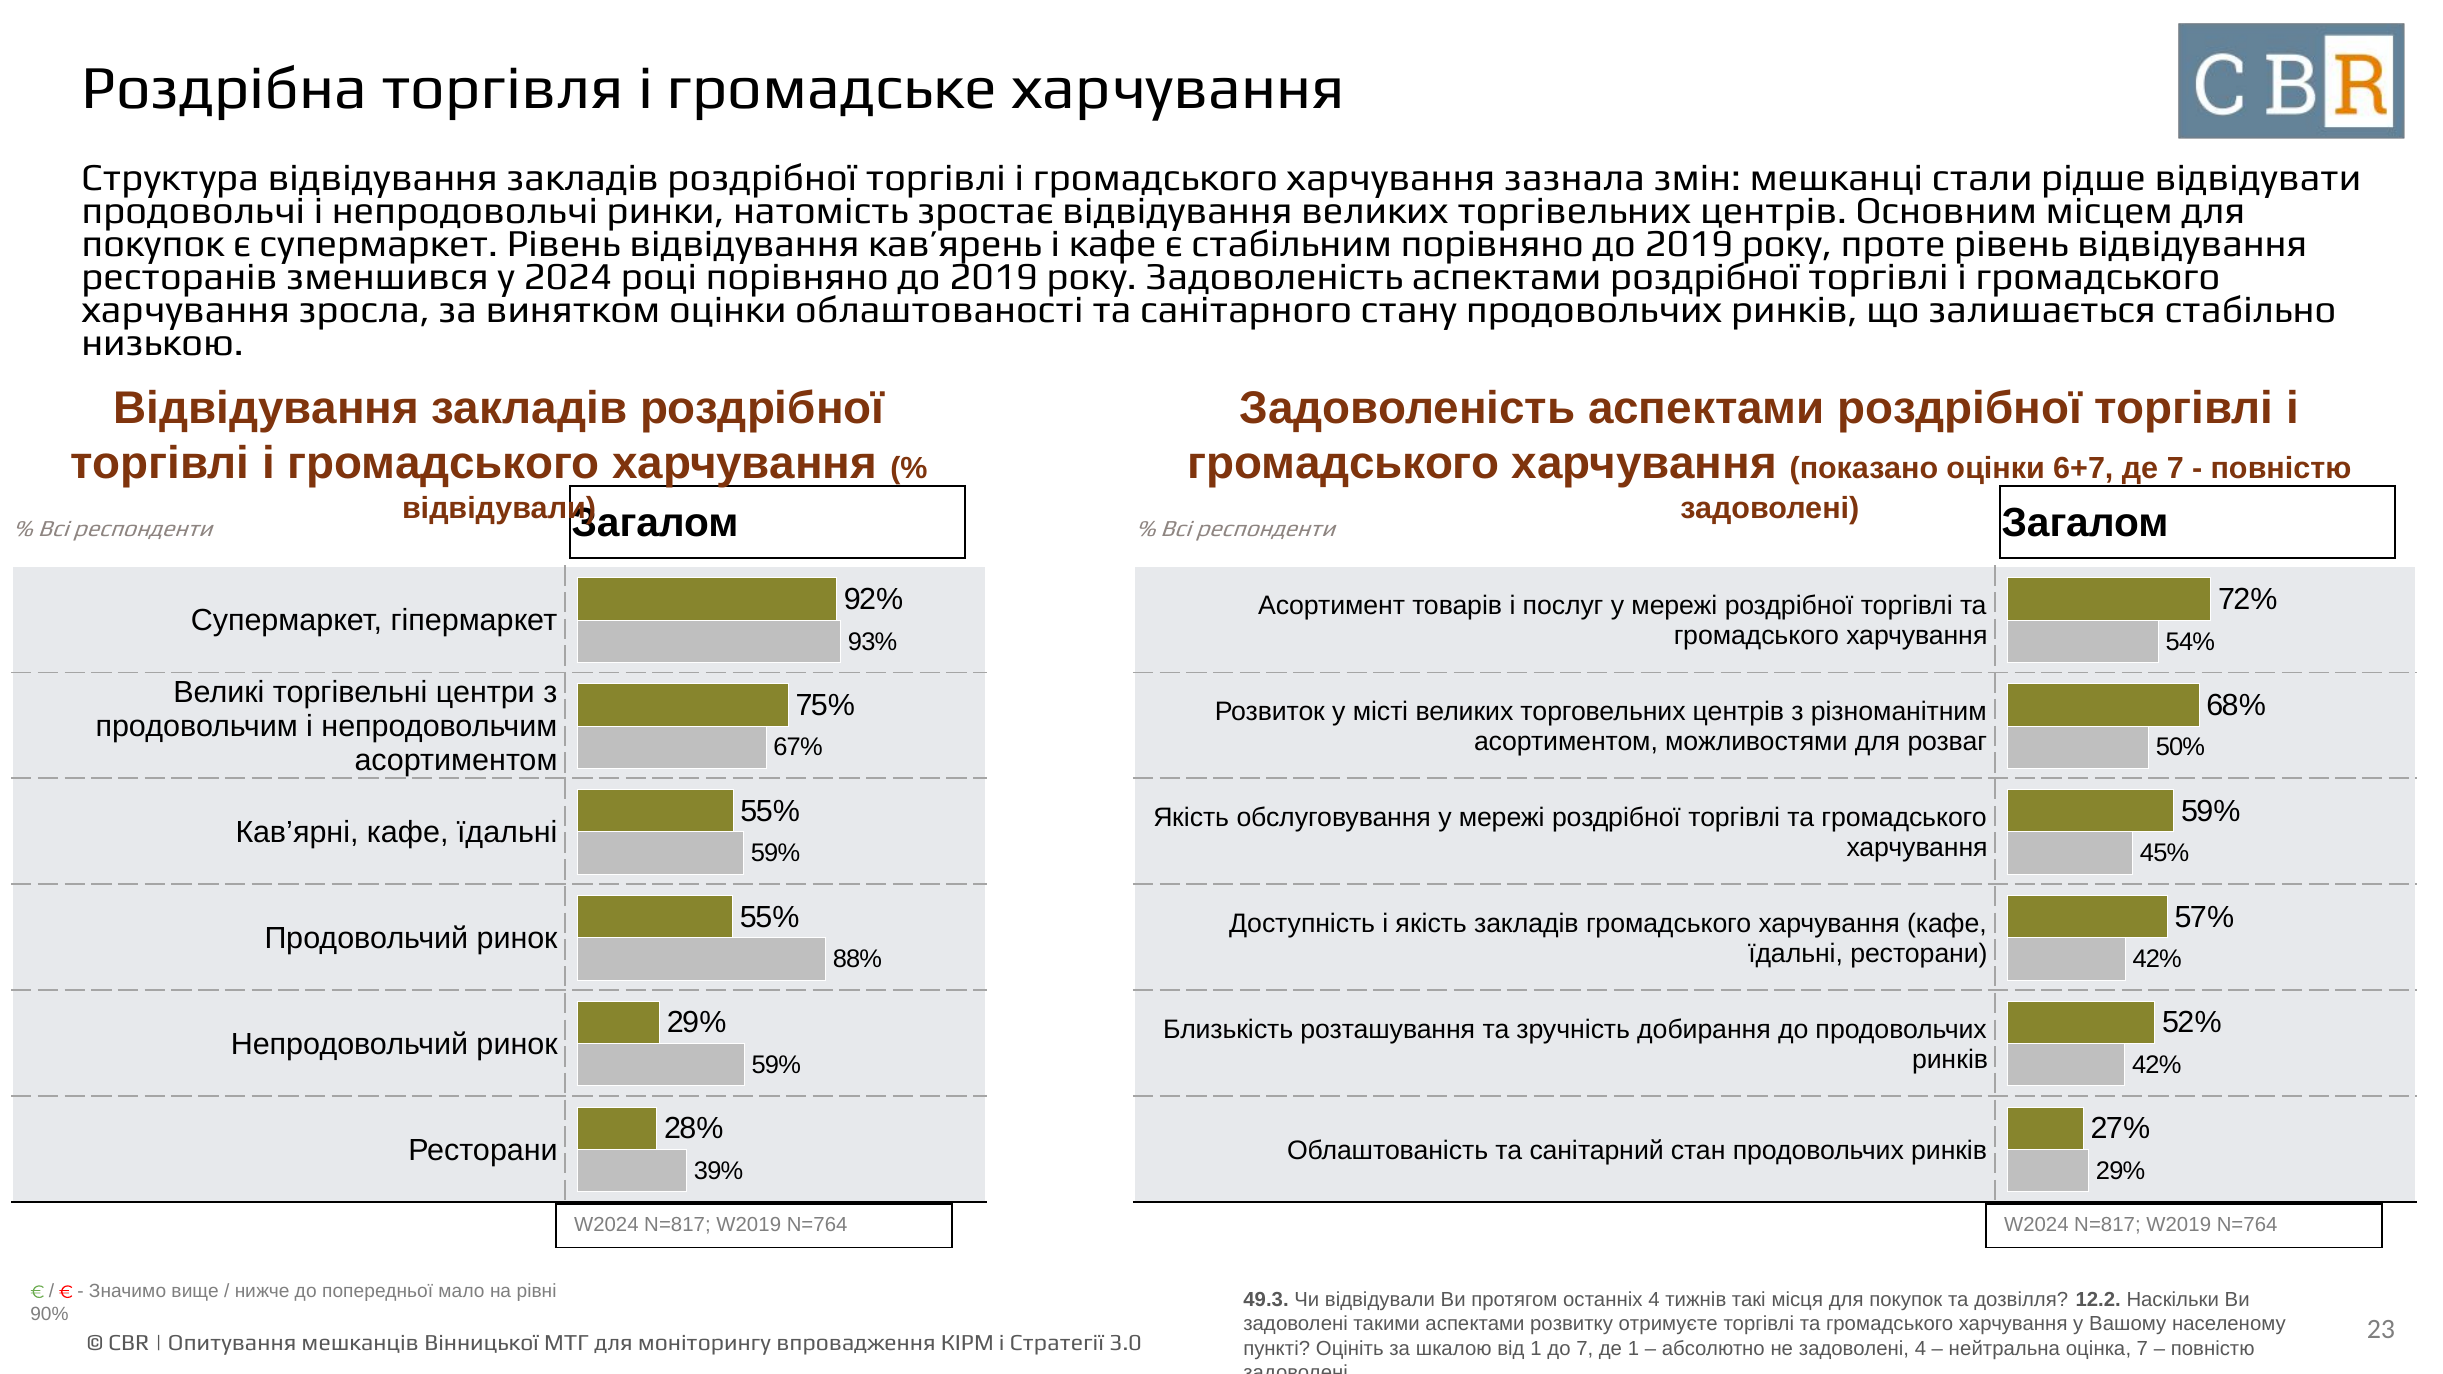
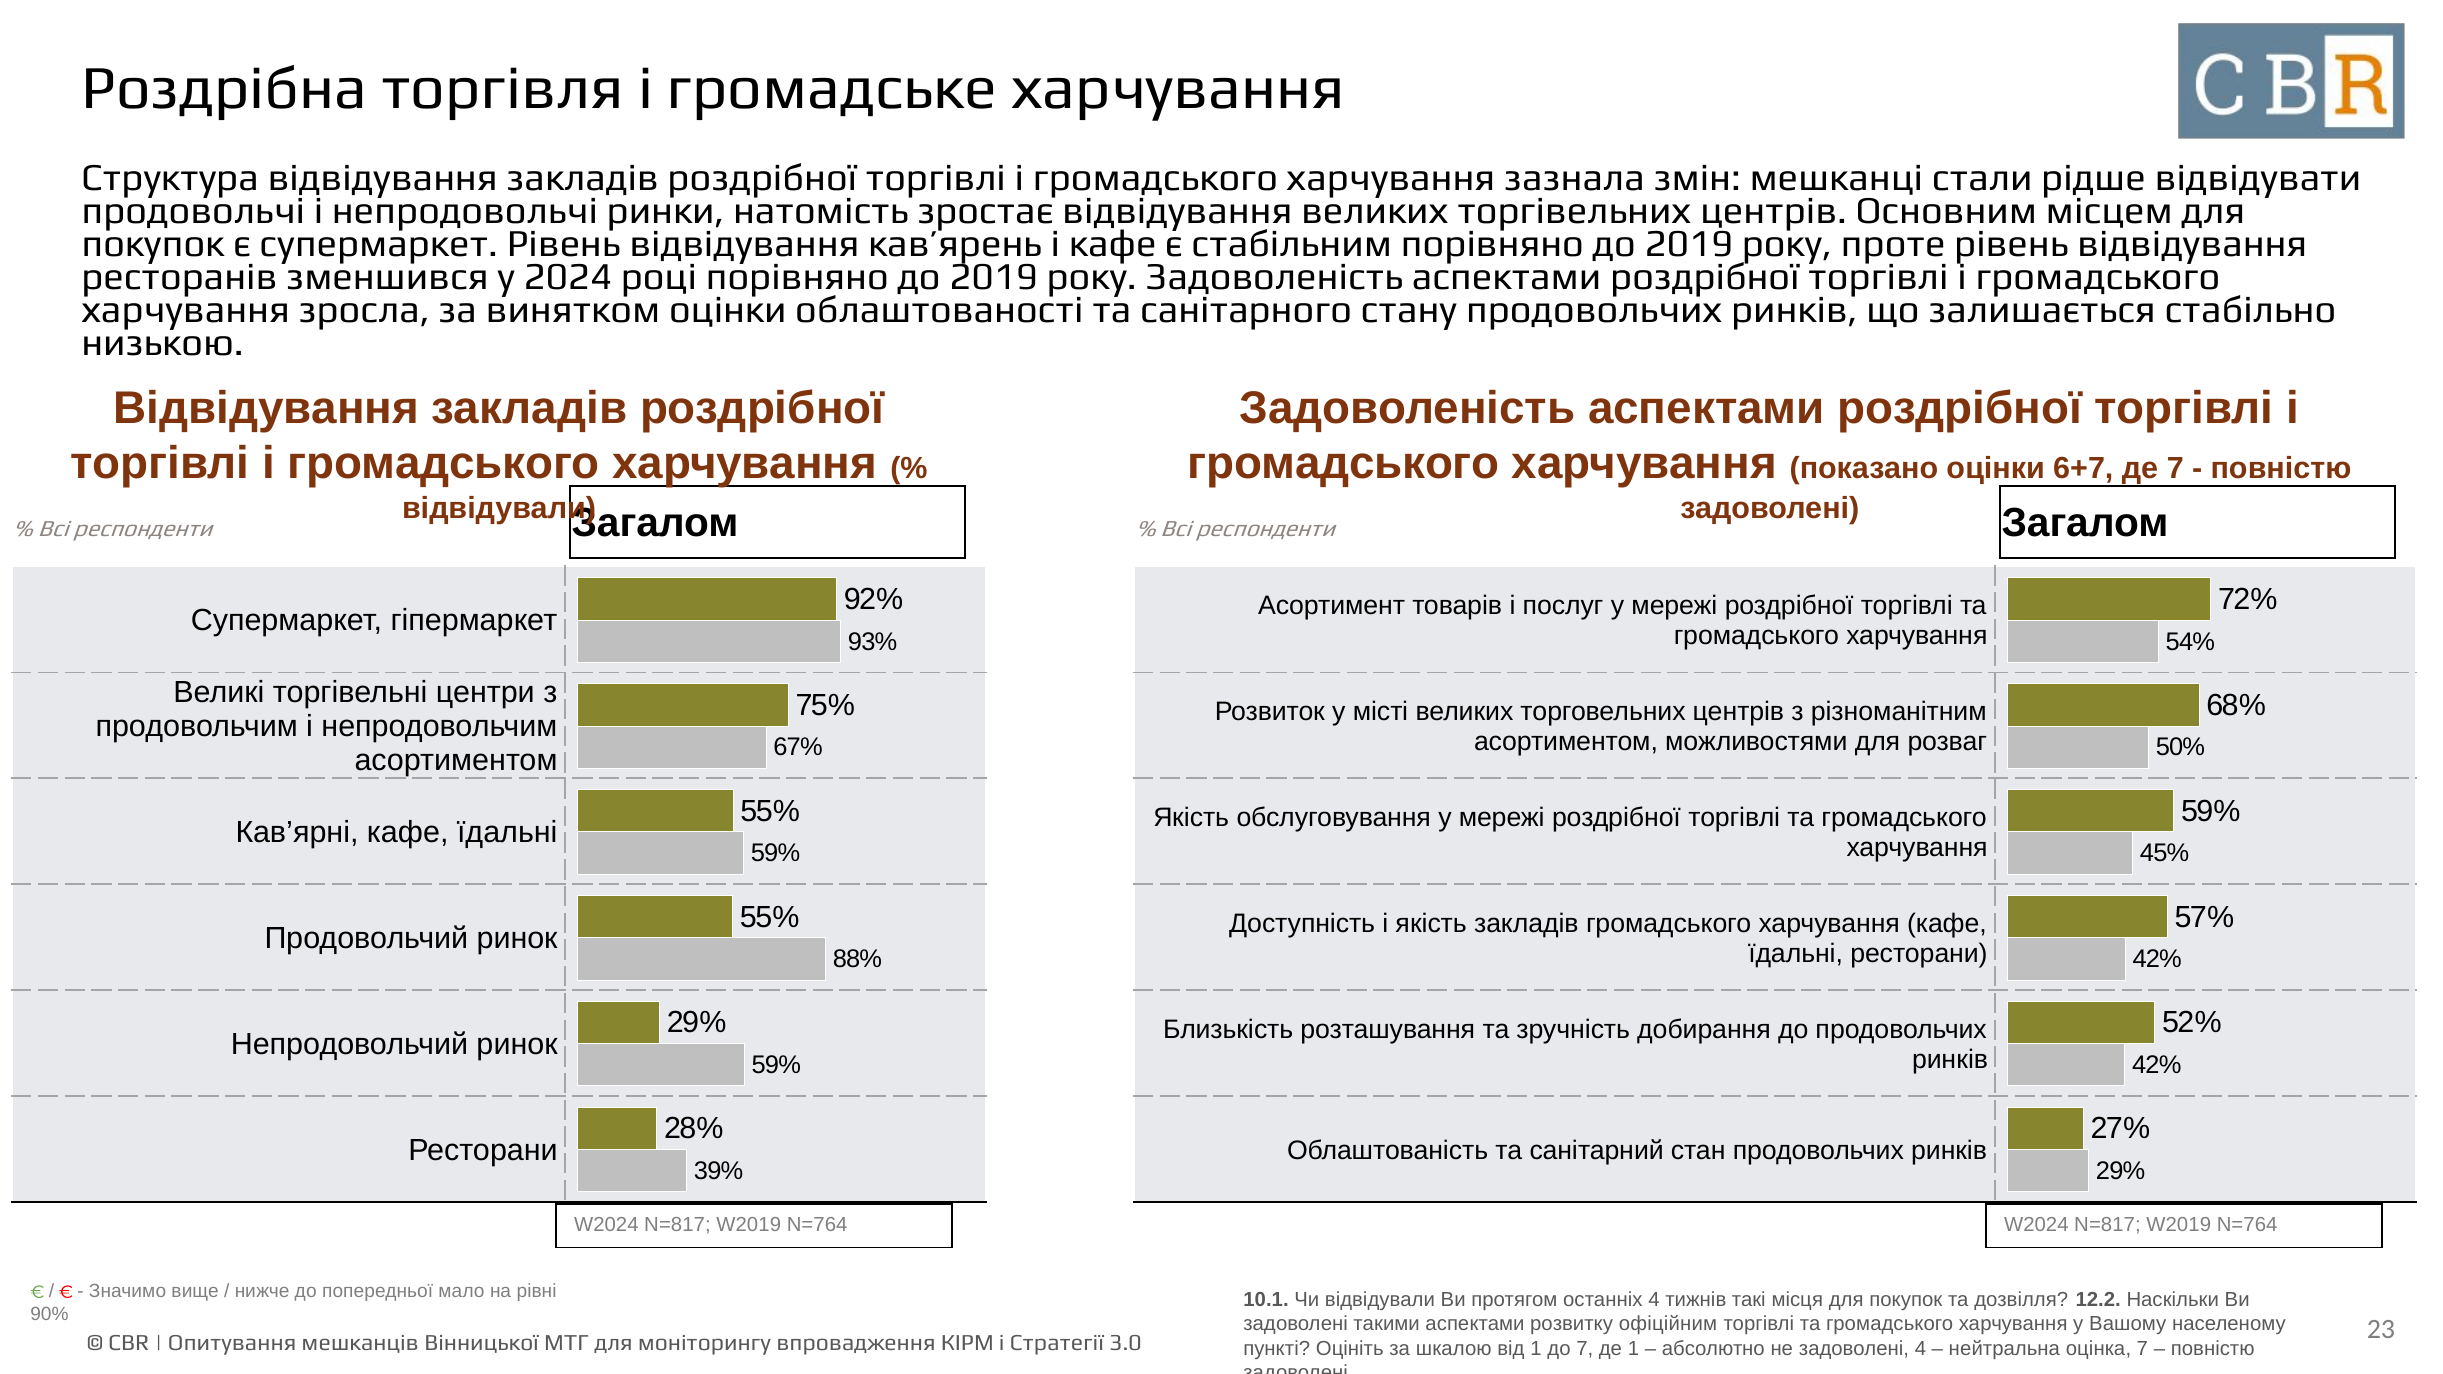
49.3: 49.3 -> 10.1 (1266, 1300)
отримуєте: отримуєте -> офіційним (1668, 1324)
